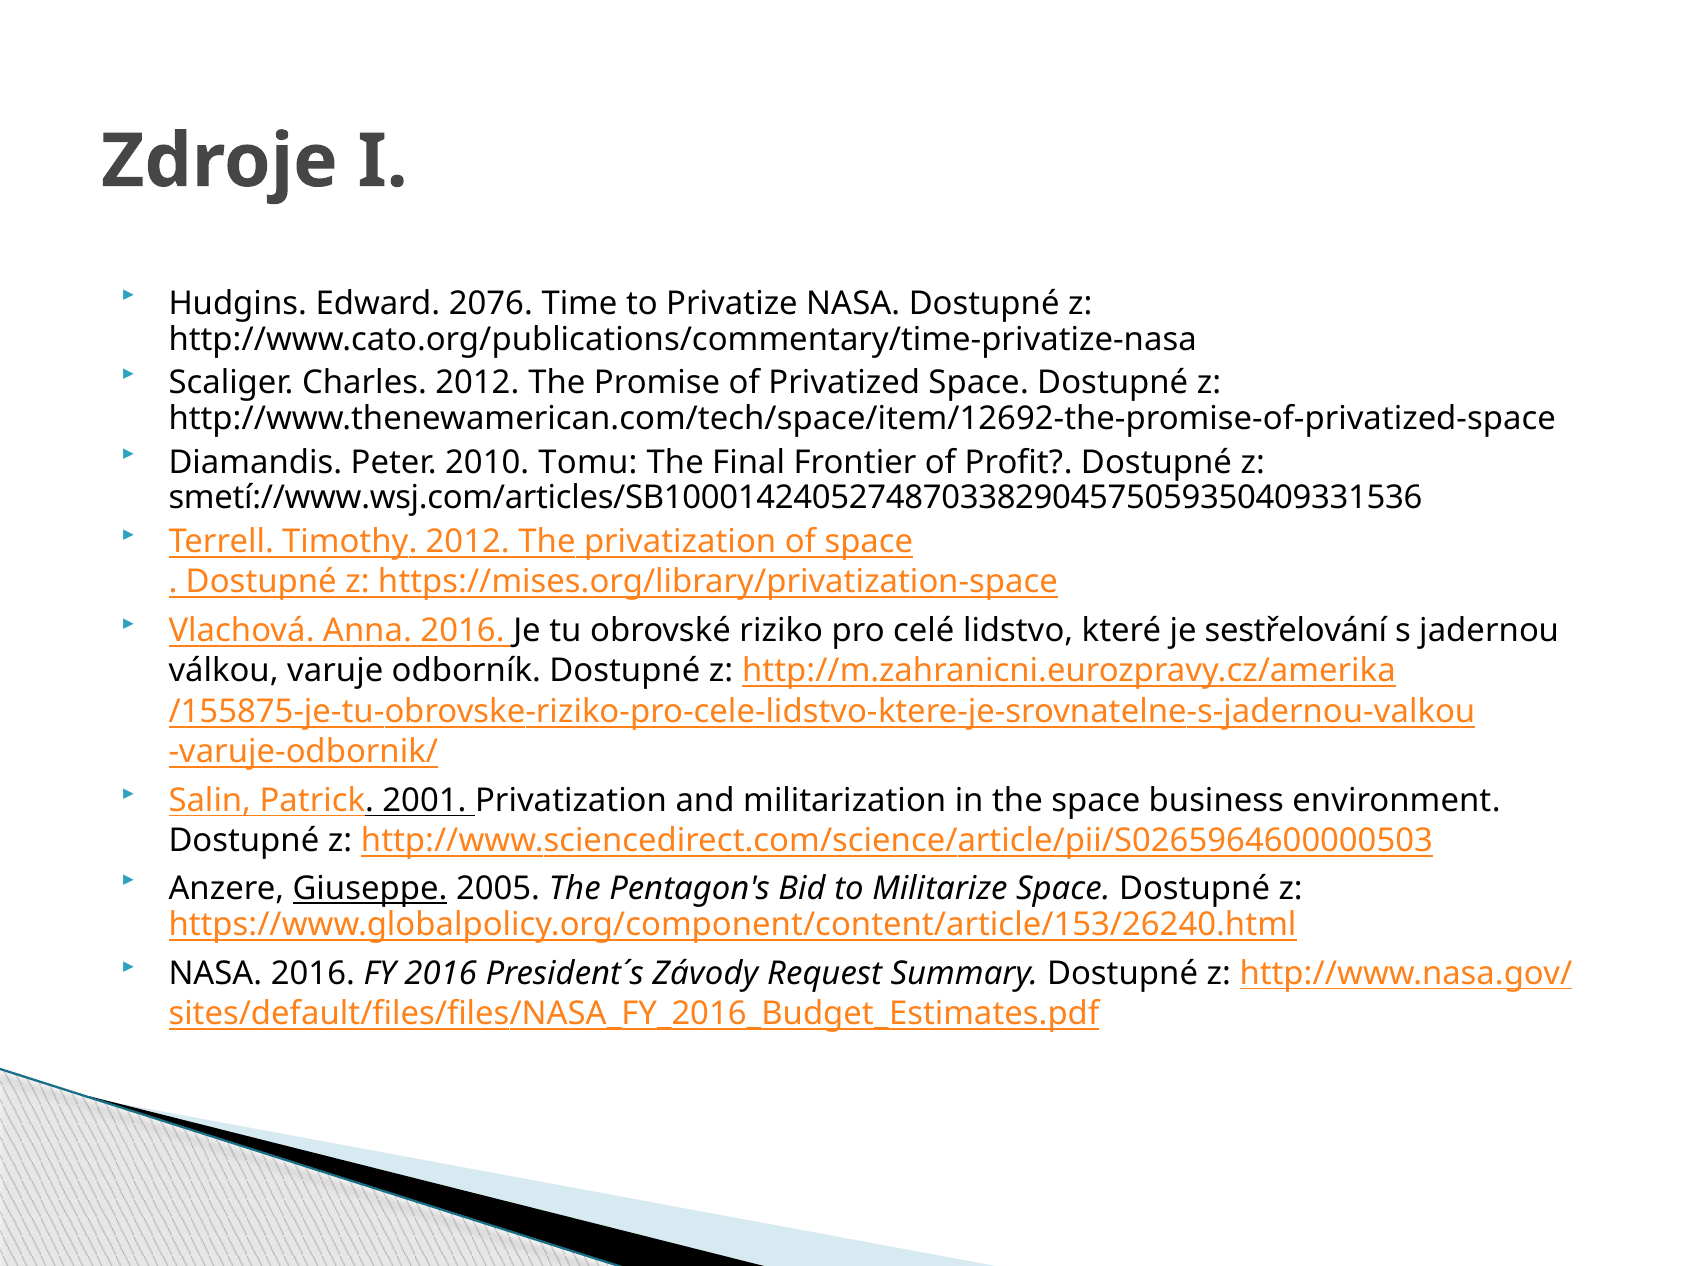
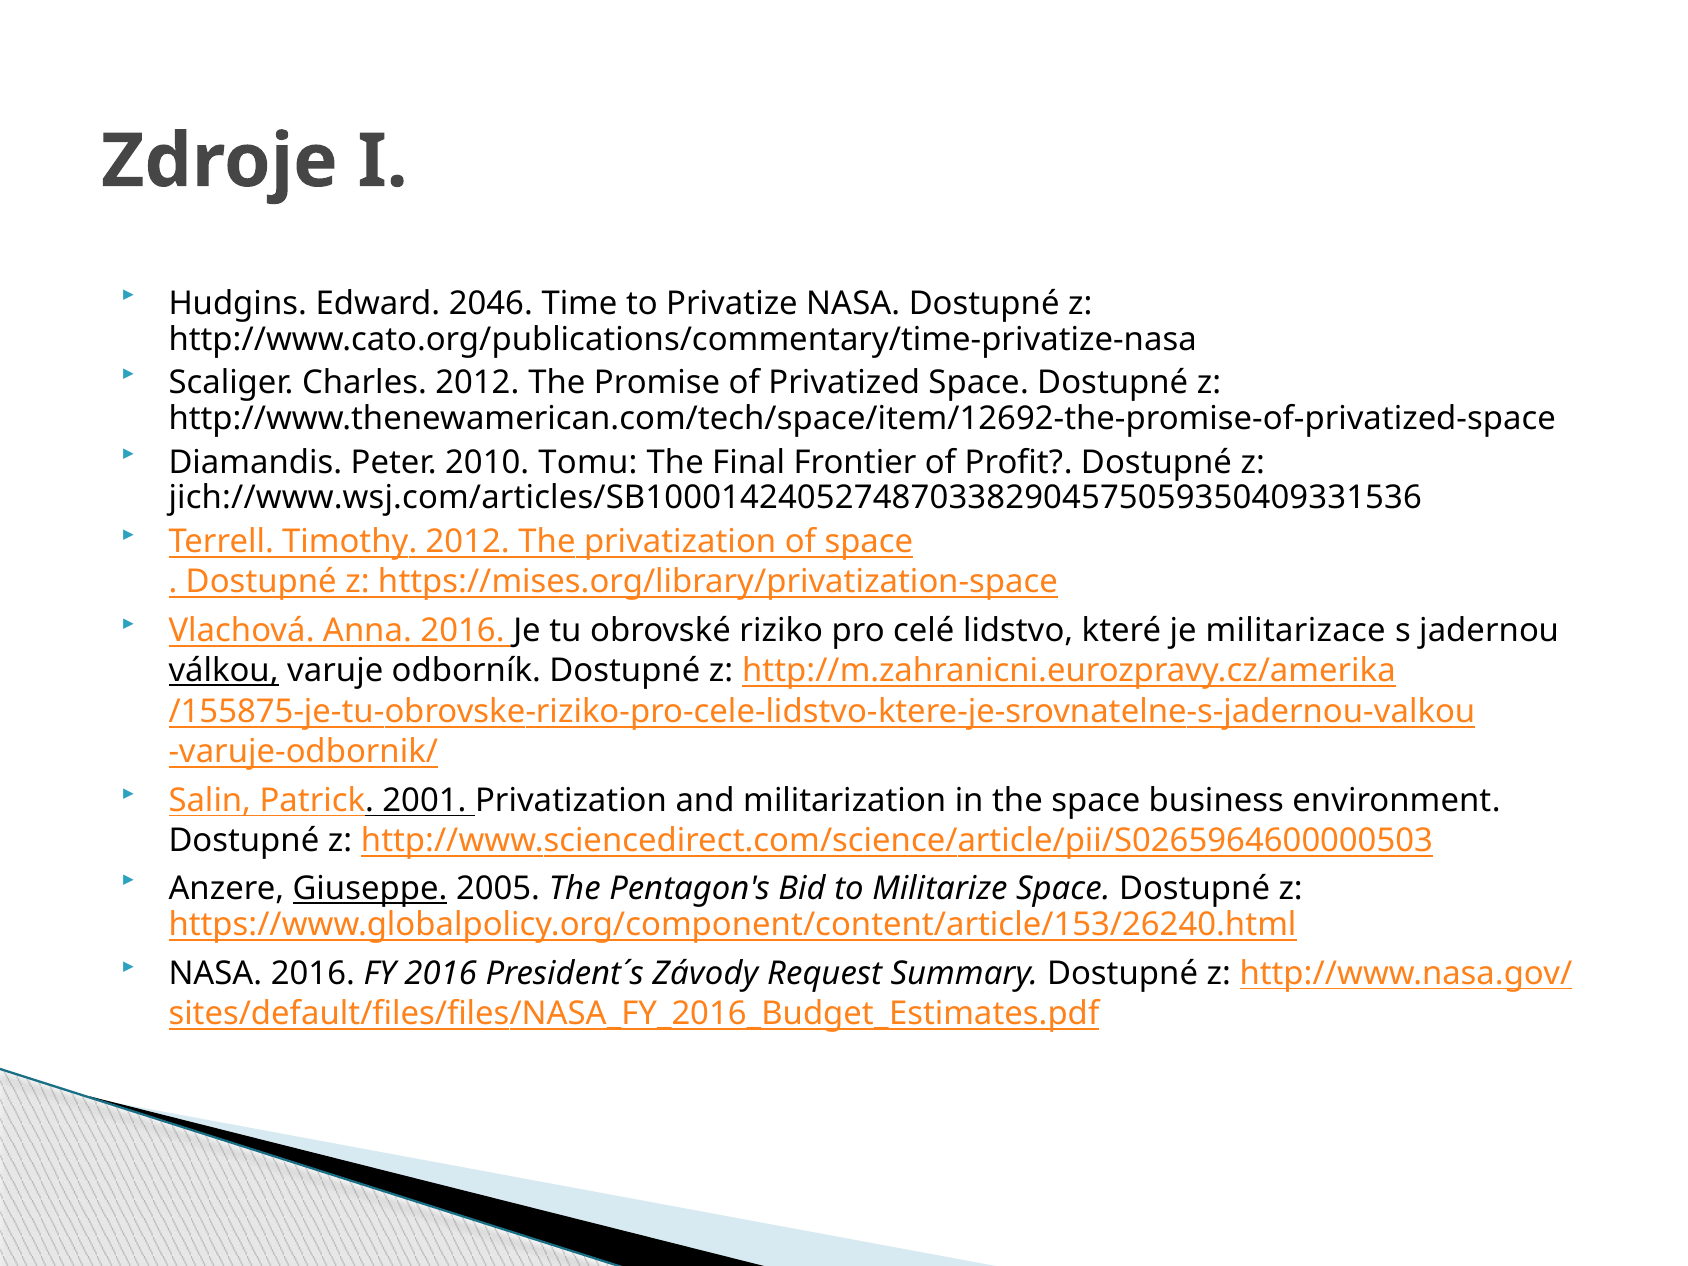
2076: 2076 -> 2046 (491, 304)
smetí://www.wsj.com/articles/SB10001424052748703382904575059350409331536: smetí://www.wsj.com/articles/SB10001424052748703382904575059350409331536 -> jich://www.wsj.com/articles/SB10001424052748703382904575059350409331536 (795, 498)
sestřelování: sestřelování -> militarizace (1296, 631)
válkou underline: none -> present (224, 671)
